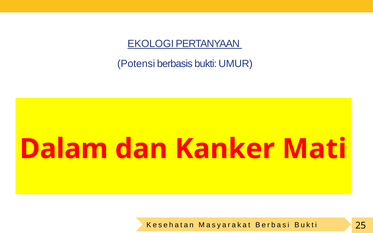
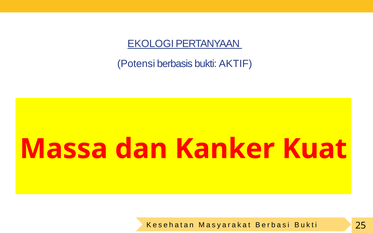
UMUR: UMUR -> AKTIF (235, 64)
Dalam: Dalam -> Massa (64, 149)
Mati: Mati -> Kuat (315, 149)
